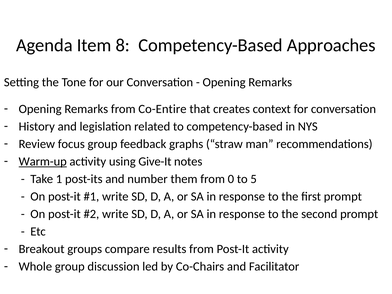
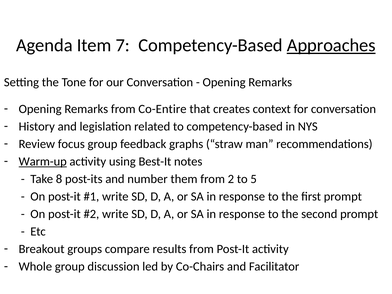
8: 8 -> 7 (123, 45)
Approaches underline: none -> present (331, 45)
Give-It: Give-It -> Best-It (155, 161)
1: 1 -> 8 (59, 179)
0: 0 -> 2 (231, 179)
